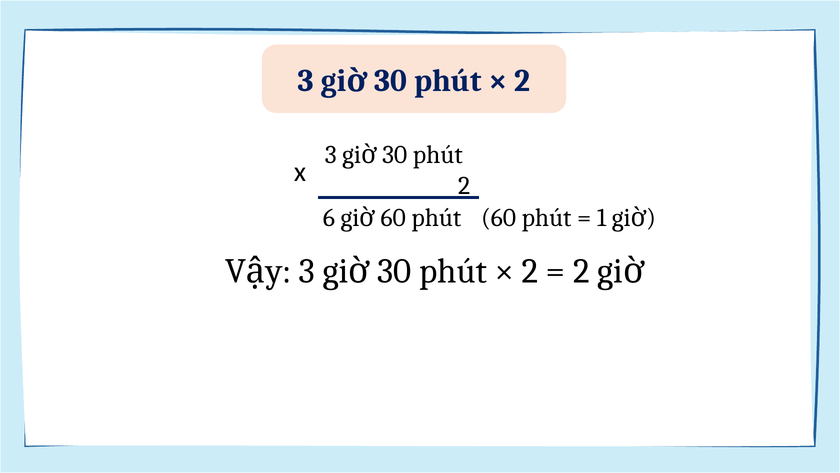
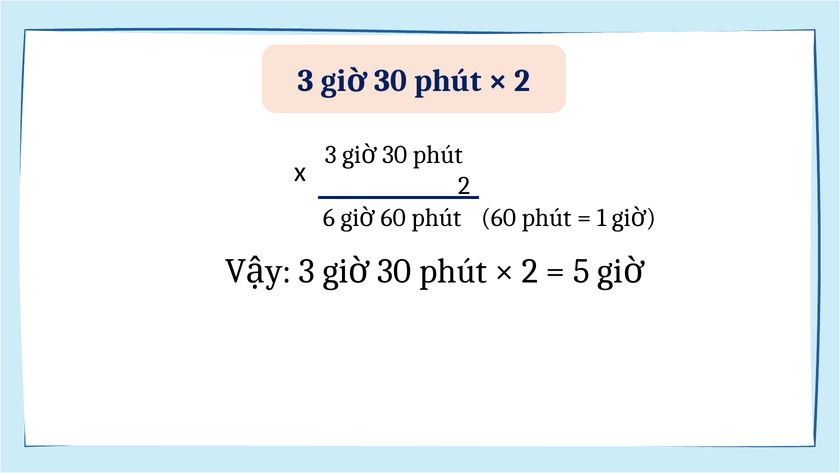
2: 2 -> 5 (581, 271)
